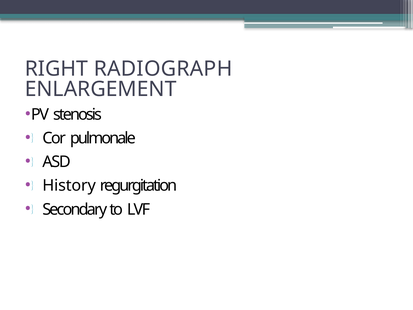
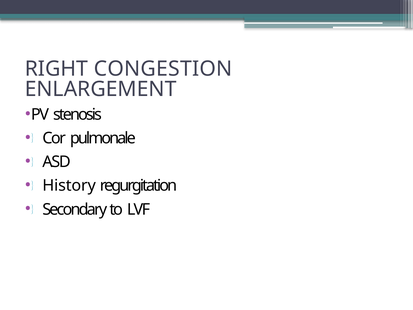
RADIOGRAPH: RADIOGRAPH -> CONGESTION (163, 69)
